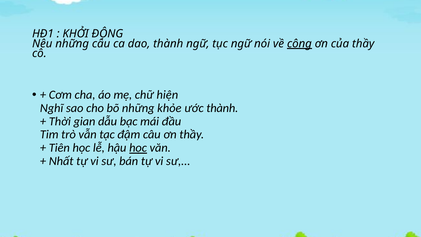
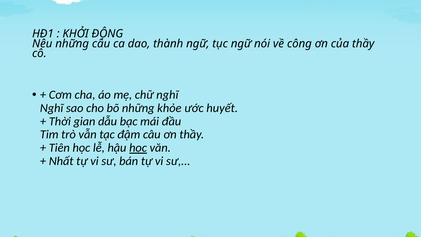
công underline: present -> none (299, 44)
chữ hiện: hiện -> nghĩ (167, 95)
ước thành: thành -> huyết (222, 108)
